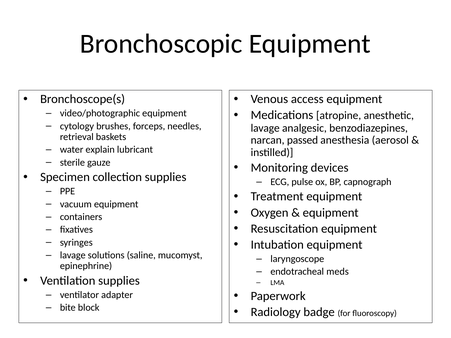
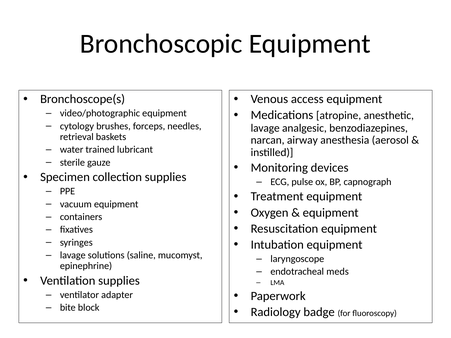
passed: passed -> airway (302, 140)
explain: explain -> trained (100, 150)
